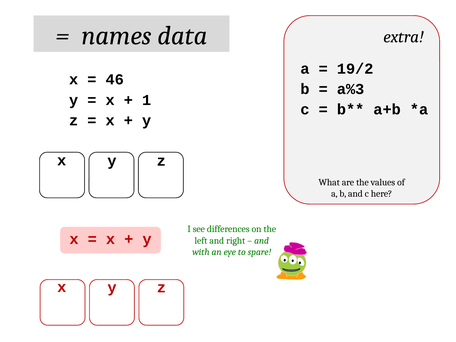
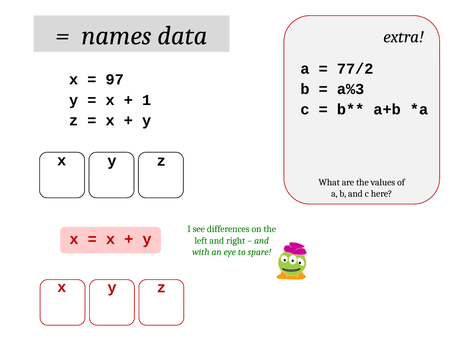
19/2: 19/2 -> 77/2 (355, 69)
46: 46 -> 97 (115, 80)
